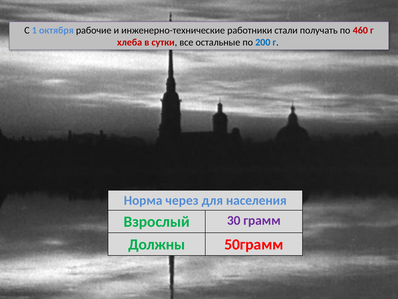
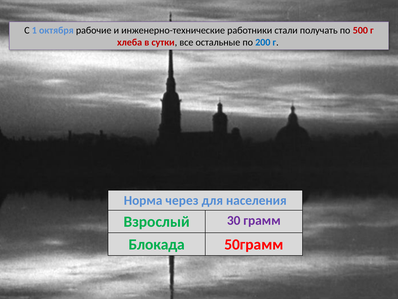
460: 460 -> 500 (360, 30)
Должны: Должны -> Блокада (157, 244)
